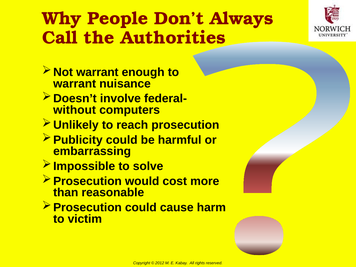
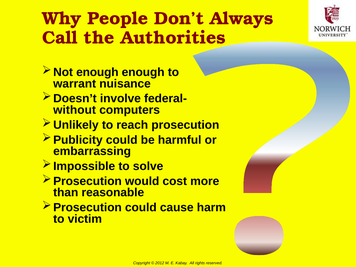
warrant: warrant -> enough (97, 72)
